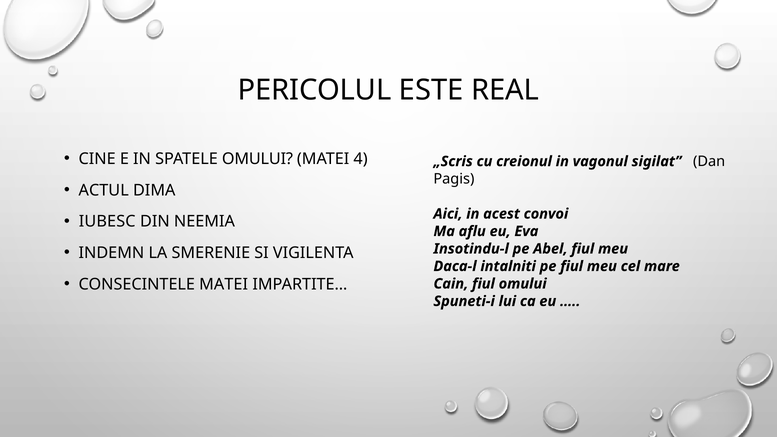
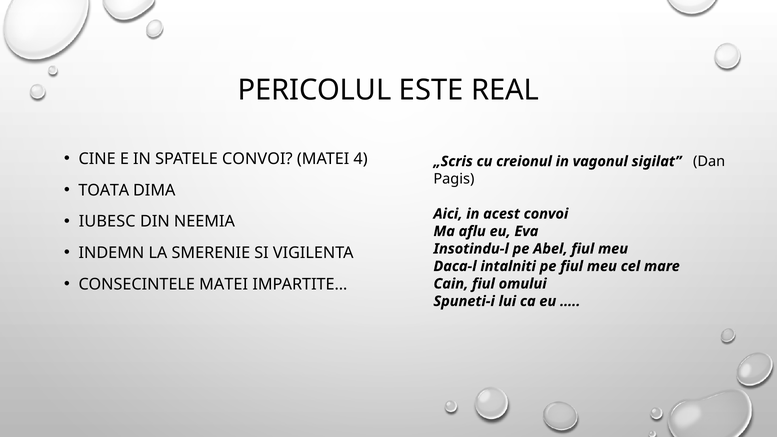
SPATELE OMULUI: OMULUI -> CONVOI (257, 159)
ACTUL: ACTUL -> TOATA (104, 190)
